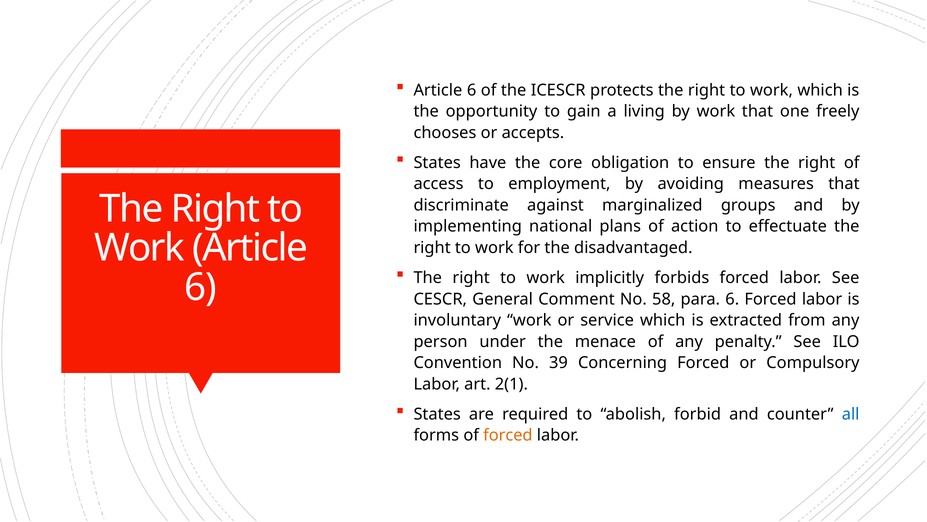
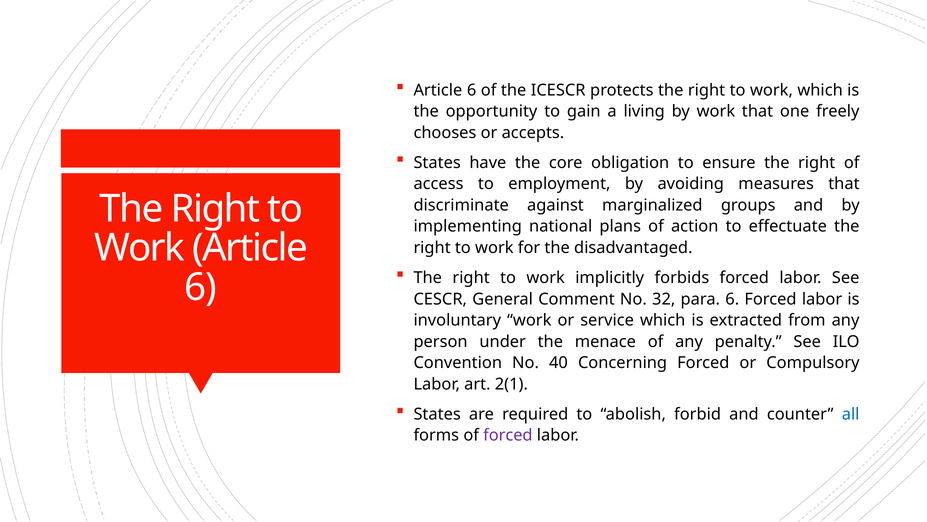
58: 58 -> 32 (664, 299)
39: 39 -> 40 (558, 363)
forced colour: orange -> purple (508, 435)
